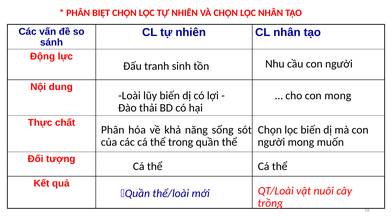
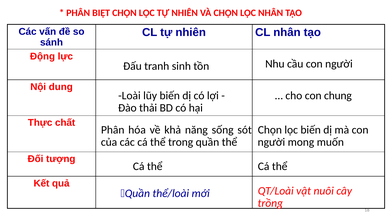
con mong: mong -> chung (338, 96)
